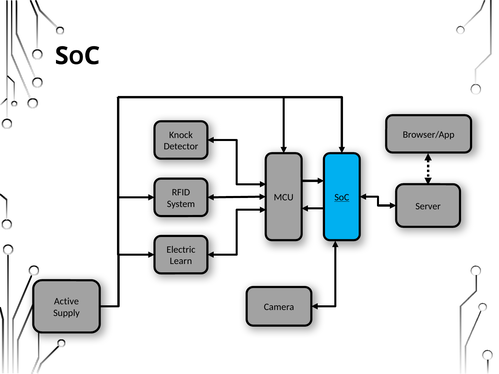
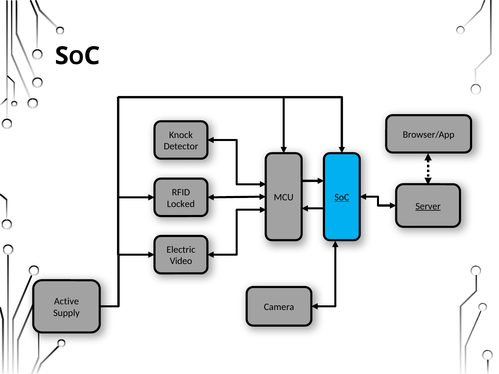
System: System -> Locked (181, 204)
Server underline: none -> present (428, 206)
Learn: Learn -> Video (181, 261)
